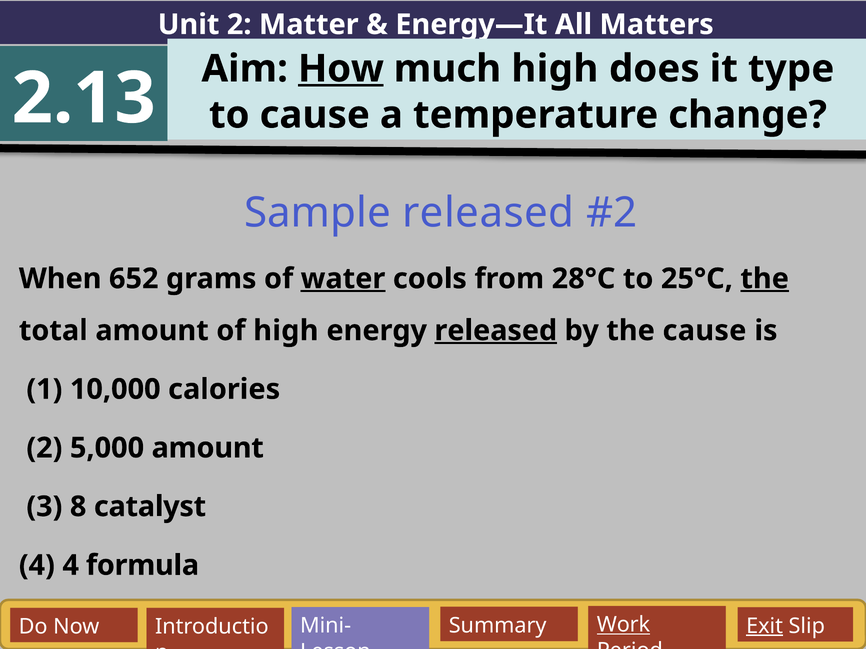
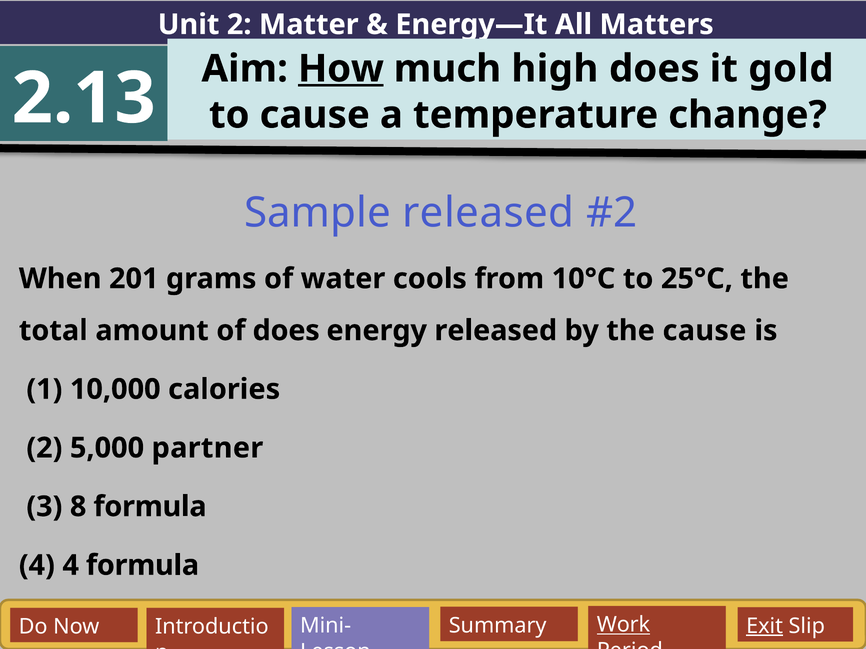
type: type -> gold (791, 69)
652: 652 -> 201 (134, 279)
water underline: present -> none (343, 279)
28°C: 28°C -> 10°C (584, 279)
the underline: present -> none (765, 279)
of high: high -> does (286, 331)
released underline: present -> none (496, 331)
5,000 amount: amount -> partner (207, 448)
8 catalyst: catalyst -> formula (150, 507)
